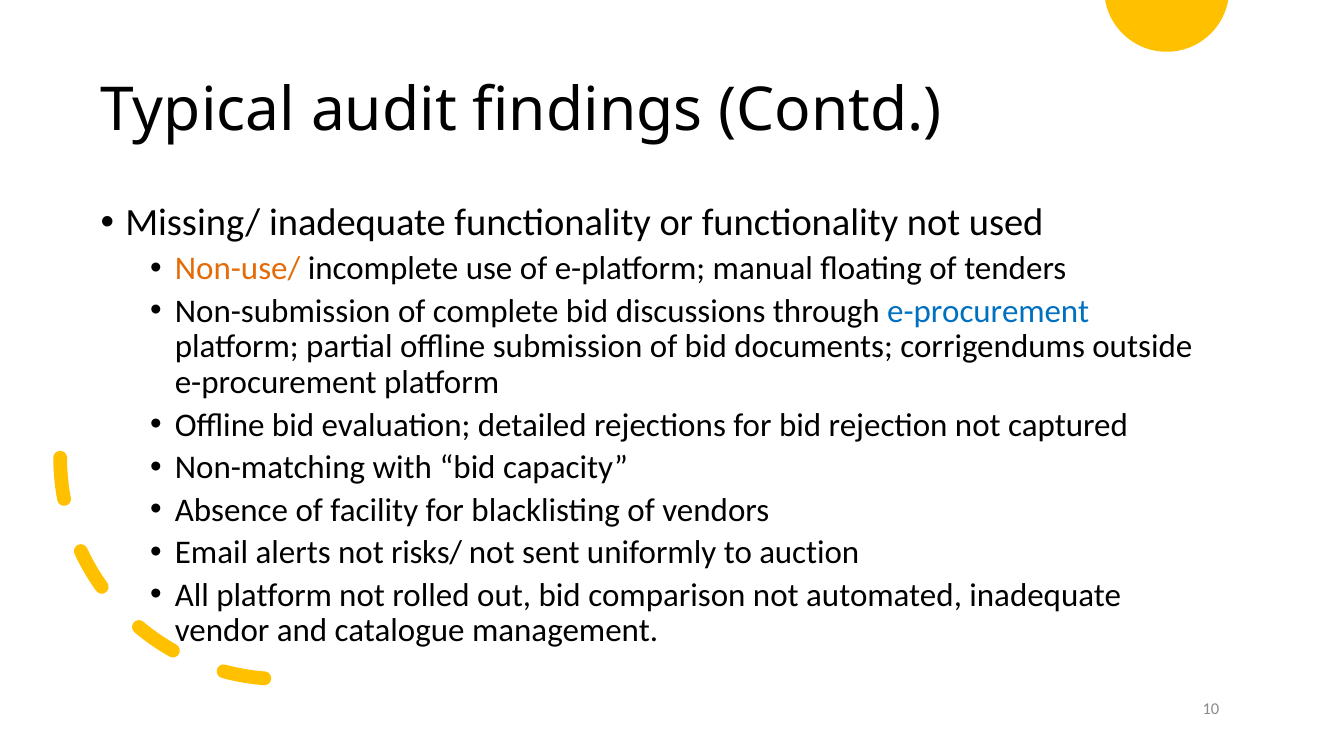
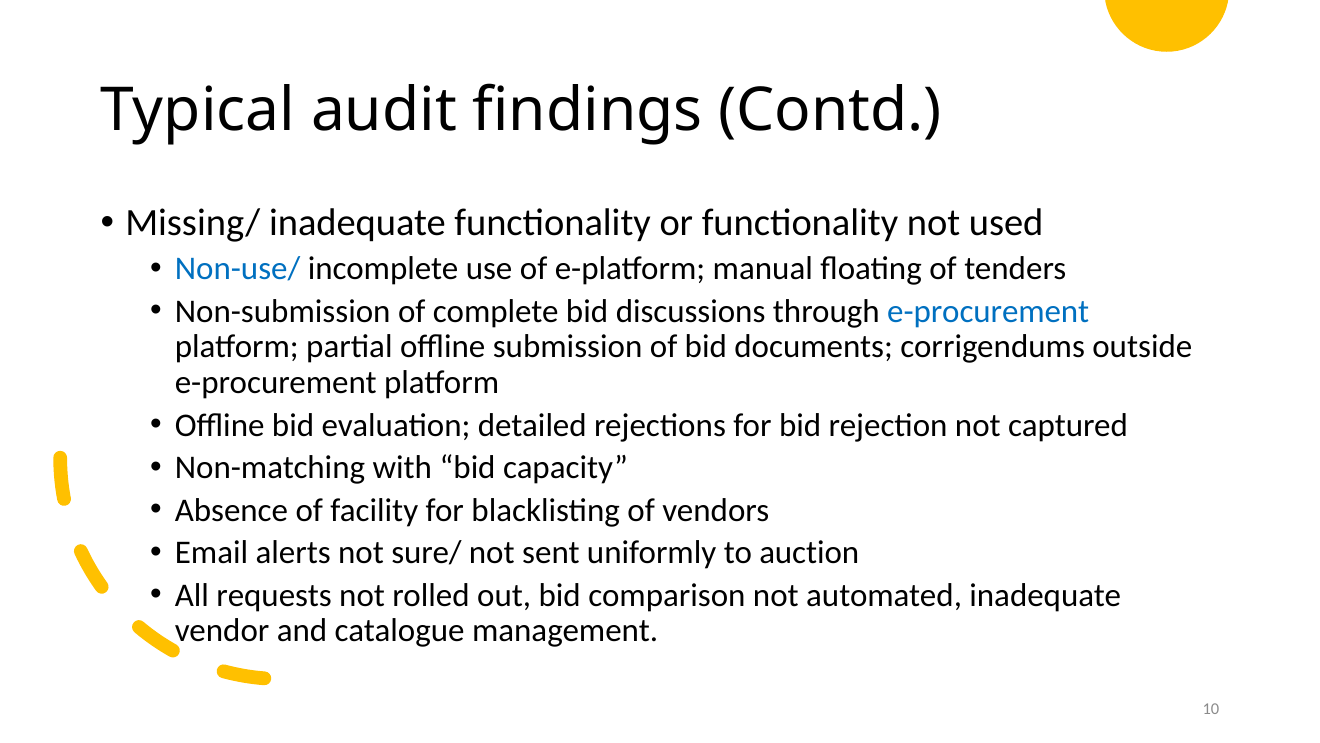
Non-use/ colour: orange -> blue (238, 269)
risks/: risks/ -> sure/ (427, 552)
All platform: platform -> requests (274, 595)
